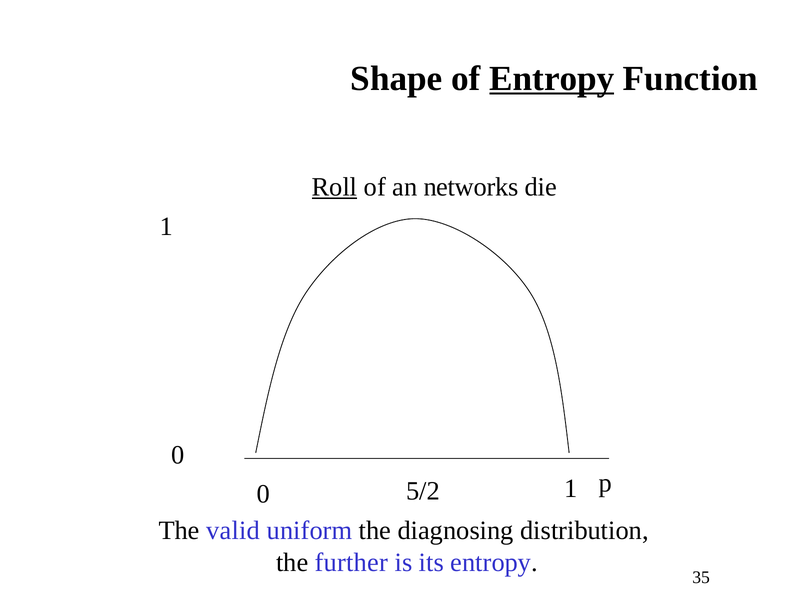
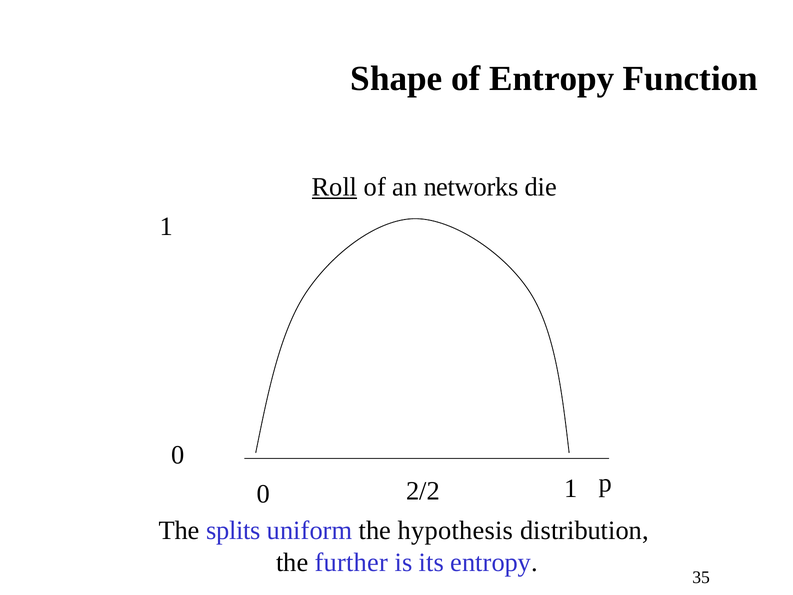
Entropy underline: present -> none (552, 78)
5/2: 5/2 -> 2/2 (423, 491)
valid: valid -> splits (233, 530)
diagnosing: diagnosing -> hypothesis (455, 530)
